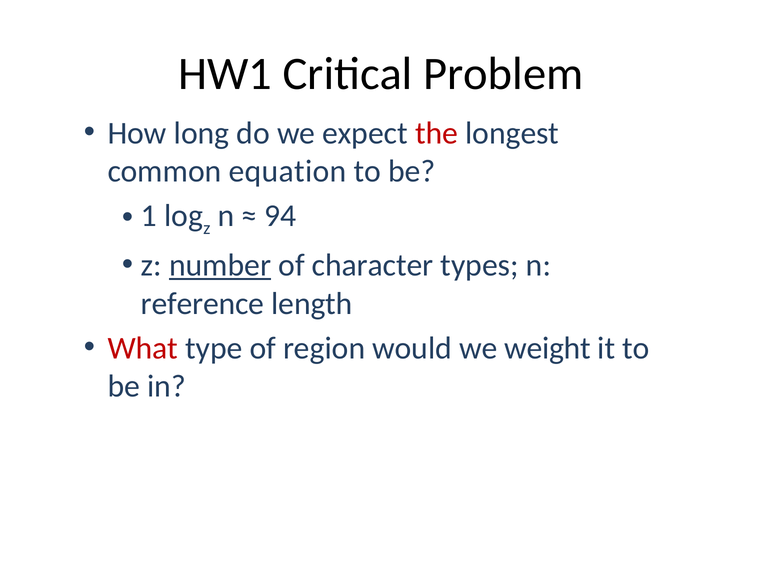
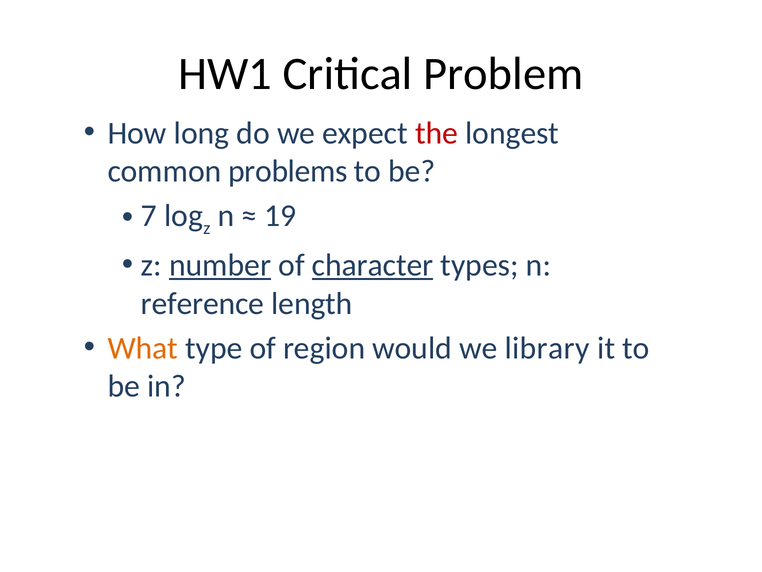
equation: equation -> problems (288, 171)
1: 1 -> 7 (149, 216)
94: 94 -> 19 (280, 216)
character underline: none -> present (373, 265)
What colour: red -> orange (143, 348)
weight: weight -> library (547, 348)
